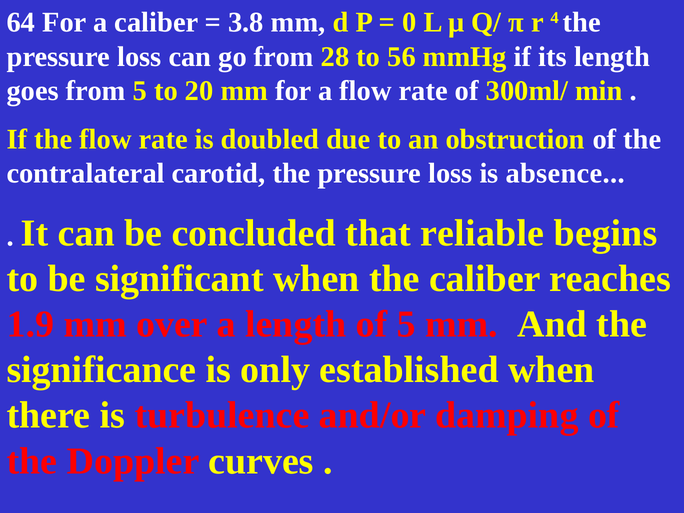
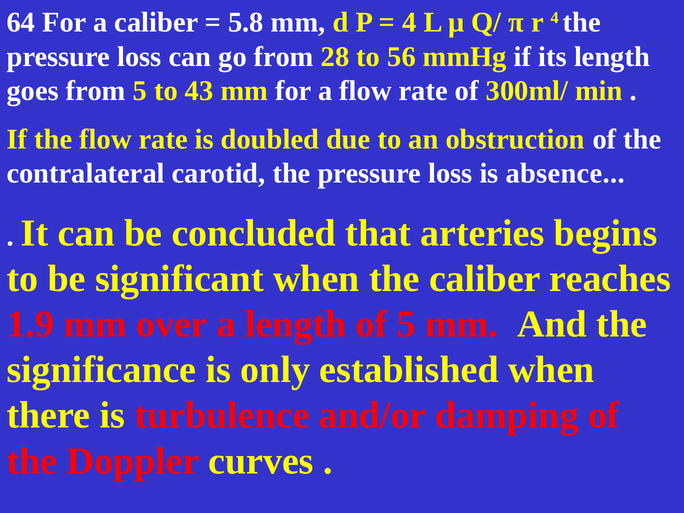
3.8: 3.8 -> 5.8 (246, 22)
0: 0 -> 4 (409, 22)
20: 20 -> 43 (199, 91)
reliable: reliable -> arteries (482, 233)
